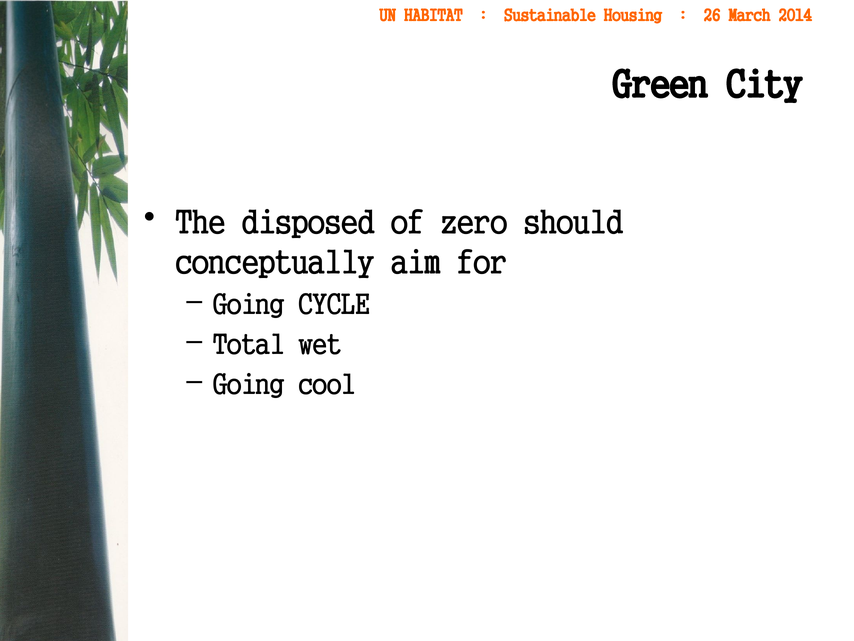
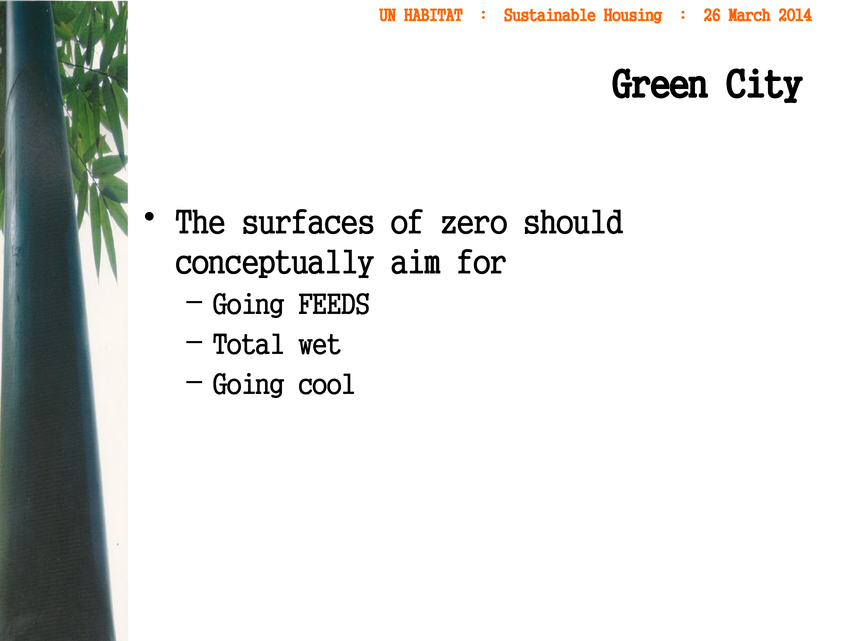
disposed: disposed -> surfaces (308, 223)
CYCLE: CYCLE -> FEEDS (334, 305)
